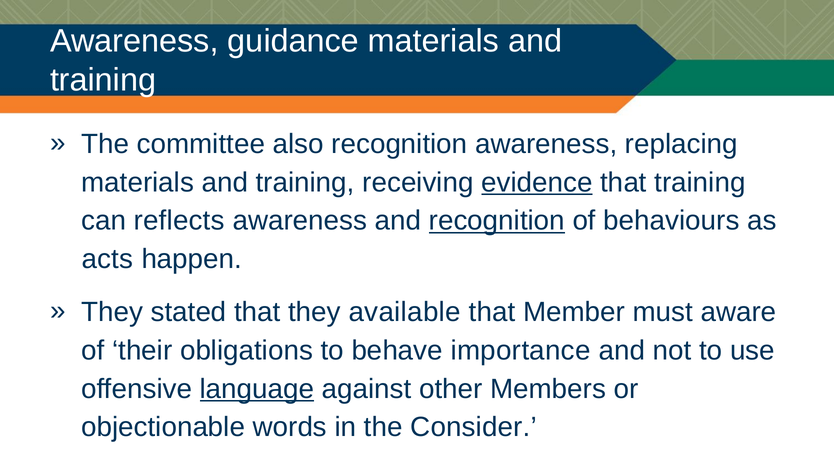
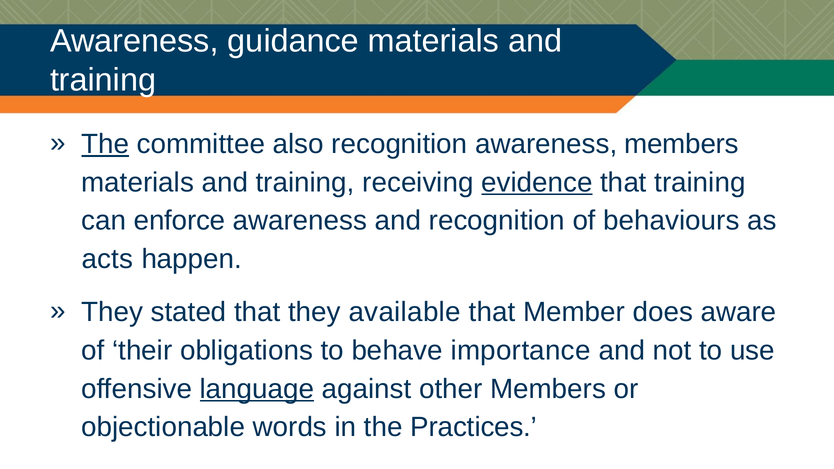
The underline: none -> present (105, 144)
awareness replacing: replacing -> members (681, 144)
reflects: reflects -> enforce (180, 221)
recognition underline: present -> none (497, 221)
must: must -> does (663, 312)
Consider: Consider -> Practices (474, 427)
